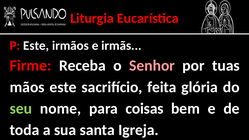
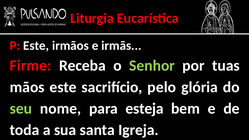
Senhor colour: pink -> light green (152, 66)
feita: feita -> pelo (162, 87)
coisas: coisas -> esteja (145, 109)
